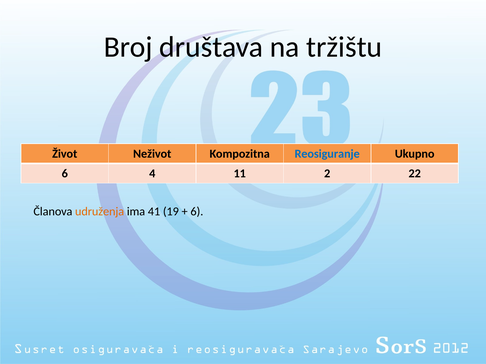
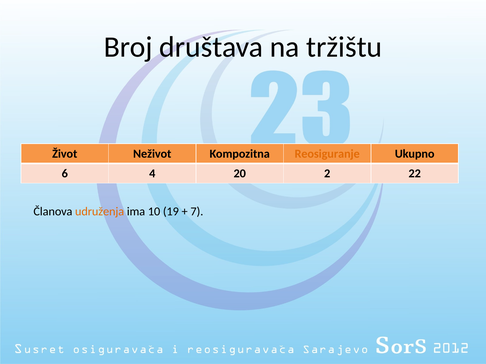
Reosiguranje colour: blue -> orange (327, 154)
11: 11 -> 20 (240, 174)
41: 41 -> 10 (154, 212)
6: 6 -> 7 (197, 212)
